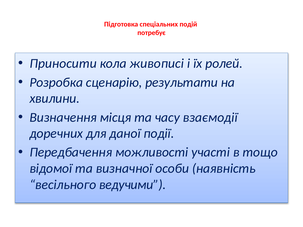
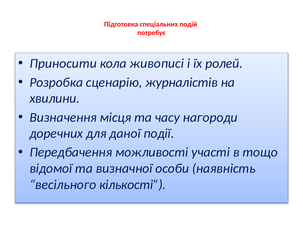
результати: результати -> журналістів (182, 82)
взаємодії: взаємодії -> нагороди (210, 117)
ведучими: ведучими -> кількості (133, 185)
